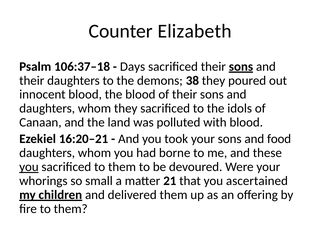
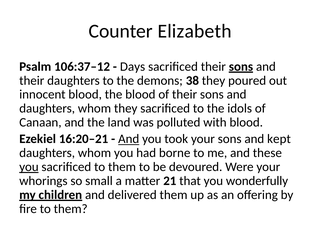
106:37–18: 106:37–18 -> 106:37–12 (82, 66)
And underline: none -> present (129, 139)
food: food -> kept (279, 139)
ascertained: ascertained -> wonderfully (257, 181)
